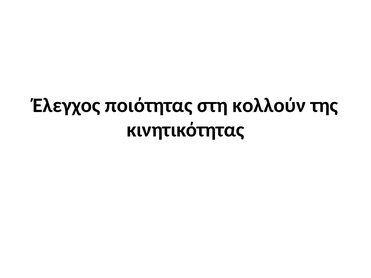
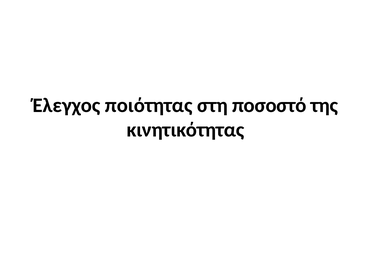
κολλούν: κολλούν -> ποσοστό (269, 105)
